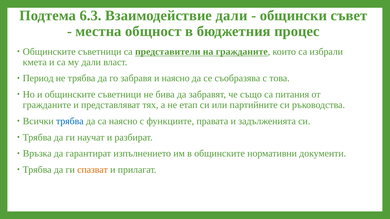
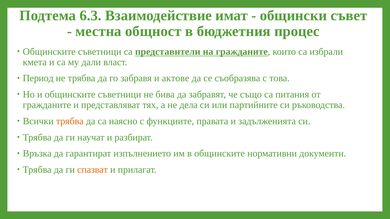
Взаимодействие дали: дали -> имат (232, 15)
и наясно: наясно -> актове (176, 78)
етап: етап -> дела (189, 105)
трябва colour: blue -> orange (70, 121)
